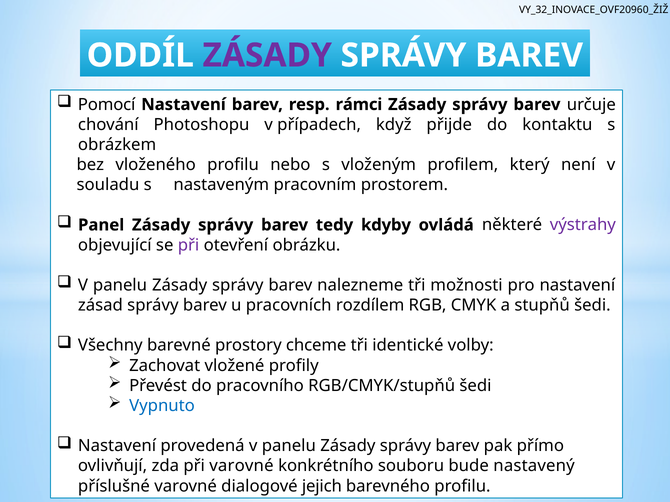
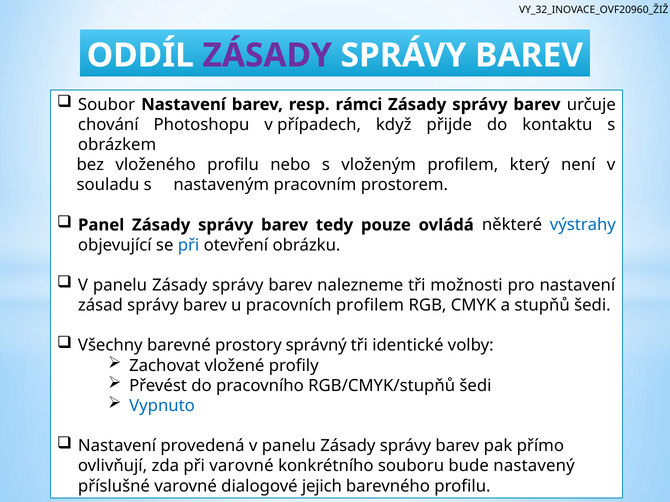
Pomocí: Pomocí -> Soubor (107, 105)
kdyby: kdyby -> pouze (386, 225)
výstrahy colour: purple -> blue (583, 225)
při colour: purple -> blue (189, 245)
pracovních rozdílem: rozdílem -> profilem (370, 306)
chceme: chceme -> správný (316, 346)
